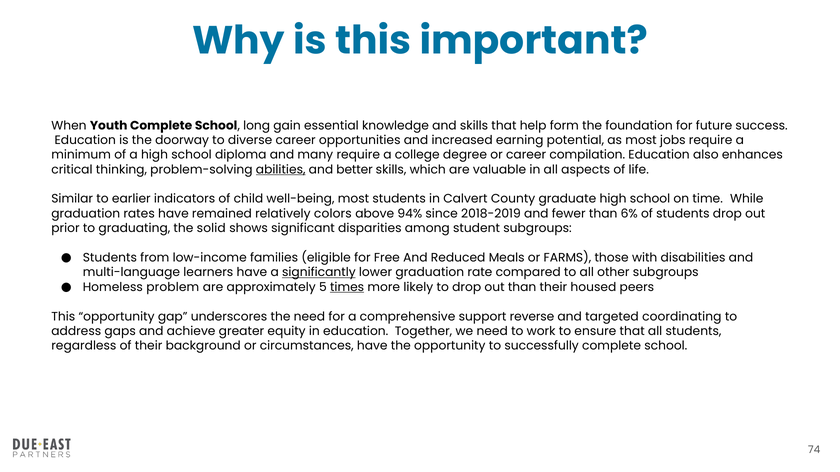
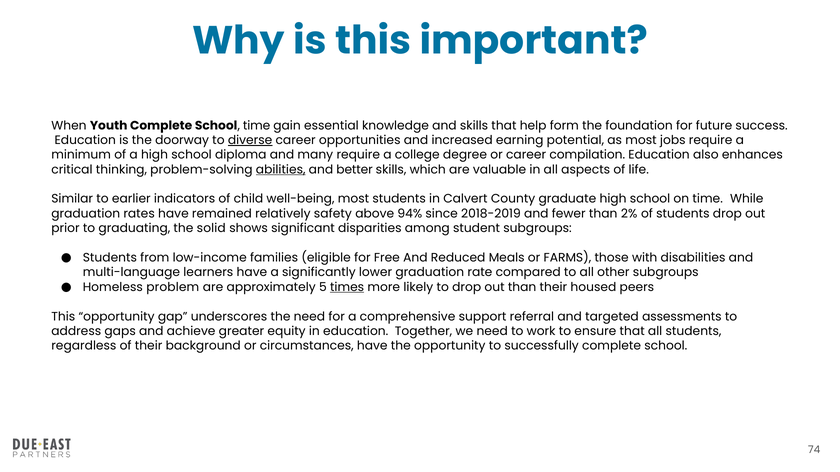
School long: long -> time (257, 126)
diverse underline: none -> present (250, 140)
colors: colors -> safety (333, 214)
6%: 6% -> 2% (629, 214)
significantly underline: present -> none (319, 273)
reverse: reverse -> referral (532, 317)
coordinating: coordinating -> assessments (682, 317)
